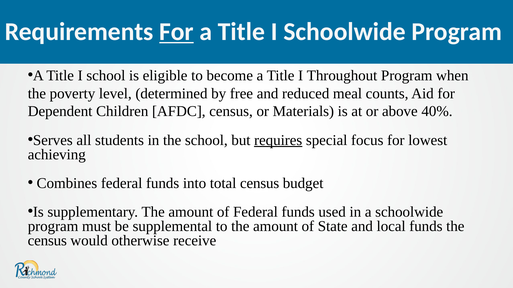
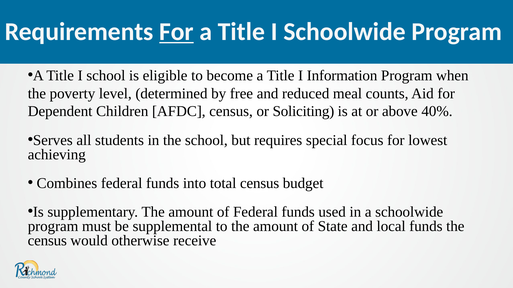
Throughout: Throughout -> Information (342, 76)
Materials: Materials -> Soliciting (303, 112)
requires underline: present -> none (278, 140)
